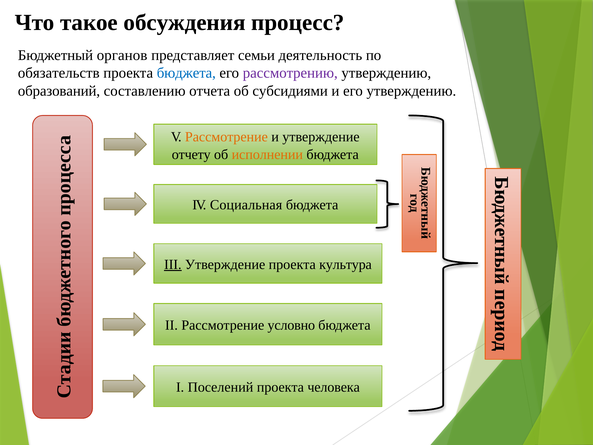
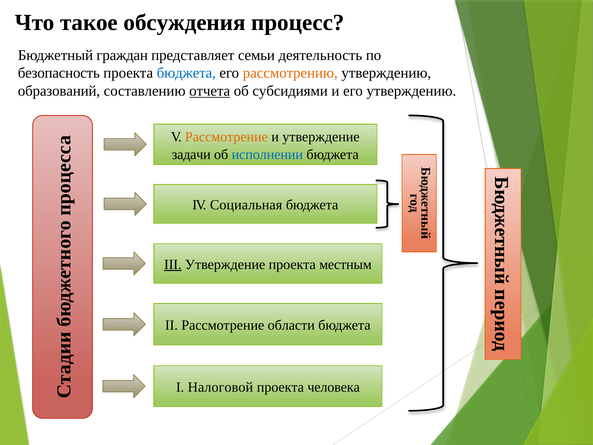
органов: органов -> граждан (122, 55)
обязательств: обязательств -> безопасность (59, 73)
рассмотрению colour: purple -> orange (290, 73)
отчета underline: none -> present (210, 91)
отчету: отчету -> задачи (191, 154)
исполнении colour: orange -> blue (267, 154)
культура: культура -> местным (345, 264)
условно: условно -> области (291, 325)
Поселений: Поселений -> Налоговой (220, 387)
